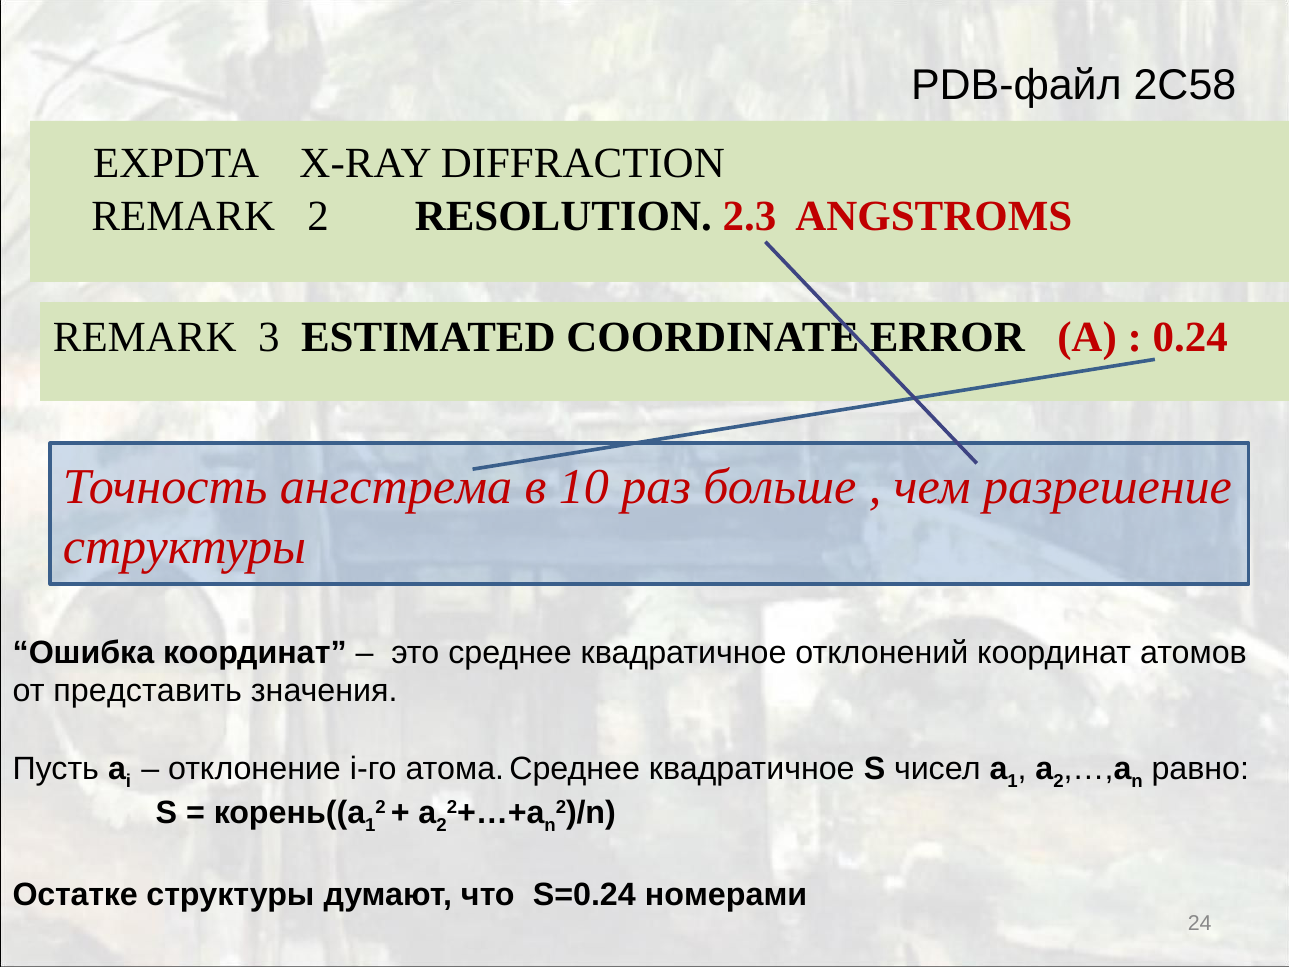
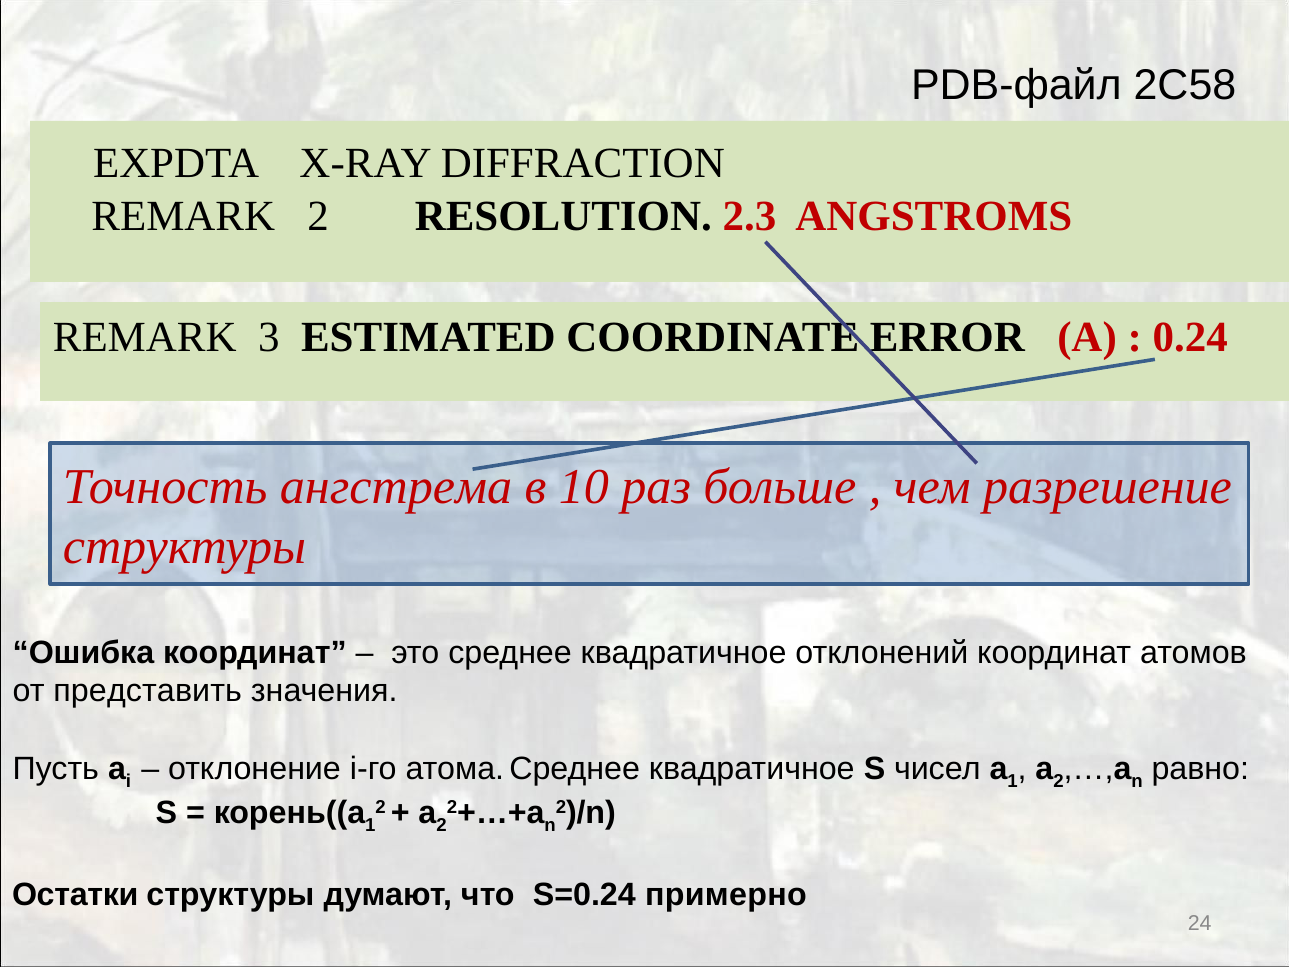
Остатке: Остатке -> Остатки (75, 895)
номерами: номерами -> примерно (726, 895)
